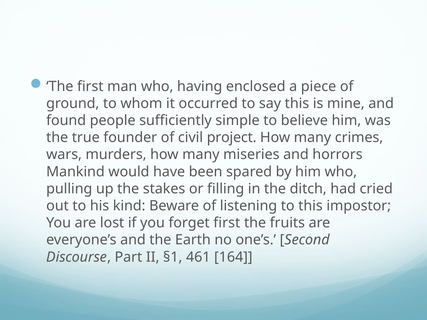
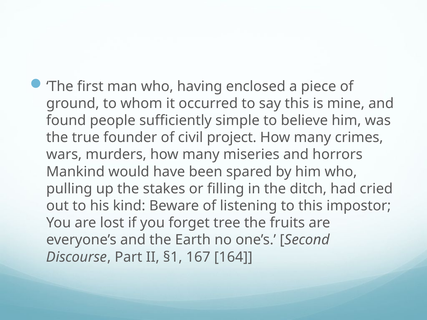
forget first: first -> tree (227, 223)
461: 461 -> 167 (198, 257)
